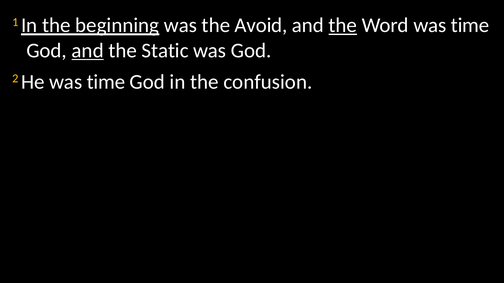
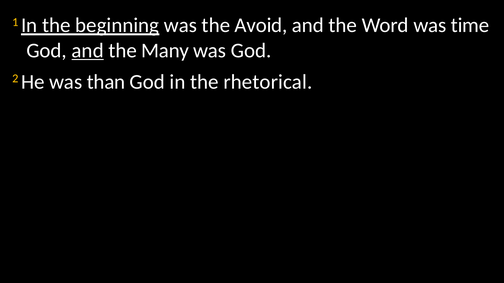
the underline: present -> none (343, 25)
Static: Static -> Many (165, 51)
He was time: time -> than (106, 82)
confusion: confusion -> rhetorical (268, 82)
